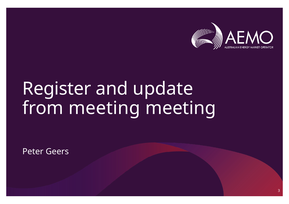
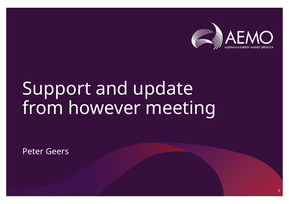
Register: Register -> Support (57, 89)
from meeting: meeting -> however (104, 108)
